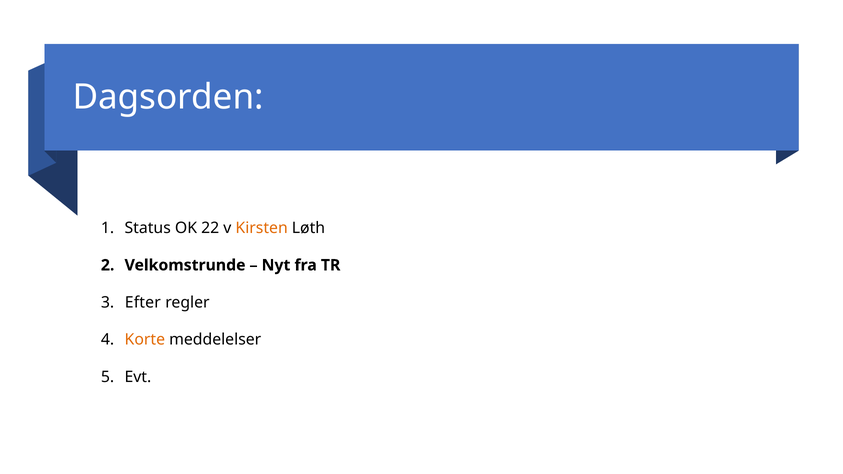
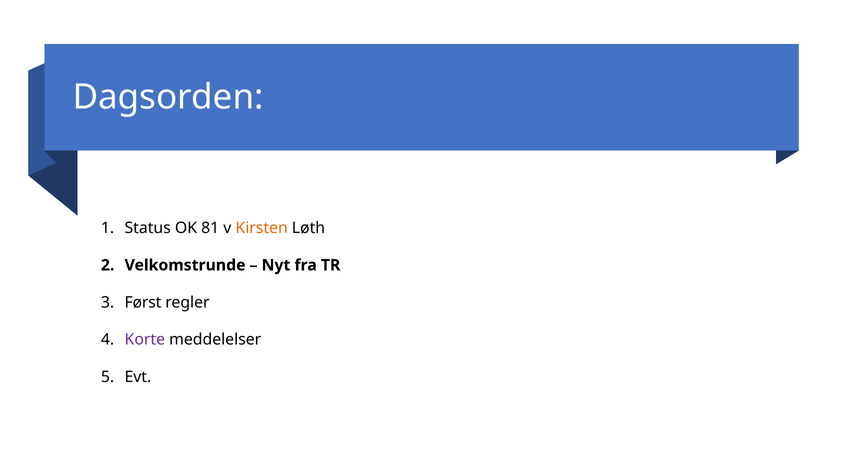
22: 22 -> 81 (210, 228)
Efter: Efter -> Først (143, 303)
Korte colour: orange -> purple (145, 340)
